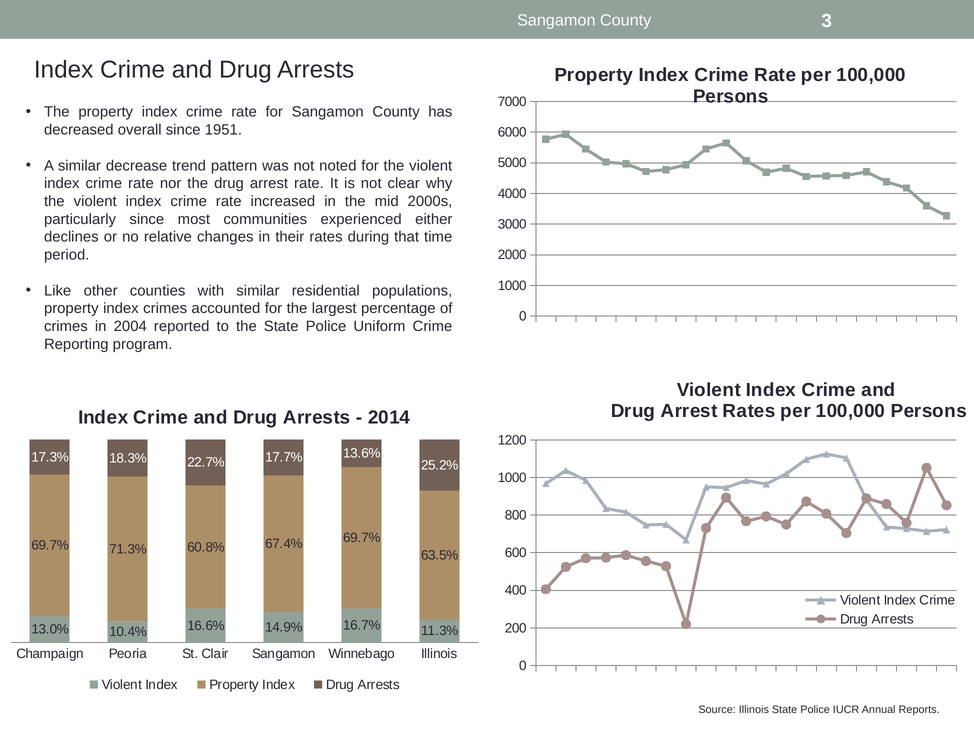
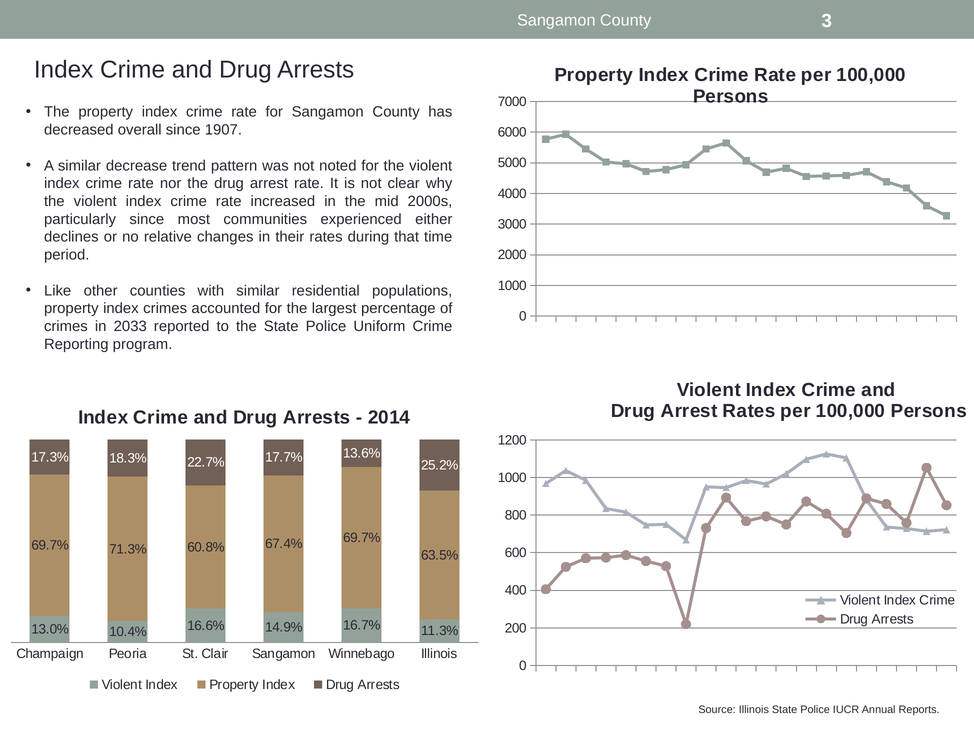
1951: 1951 -> 1907 (223, 130)
2004: 2004 -> 2033 (130, 327)
